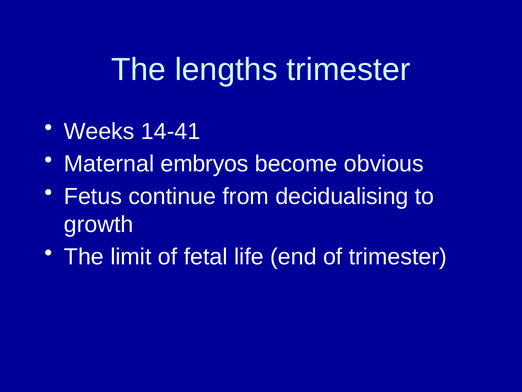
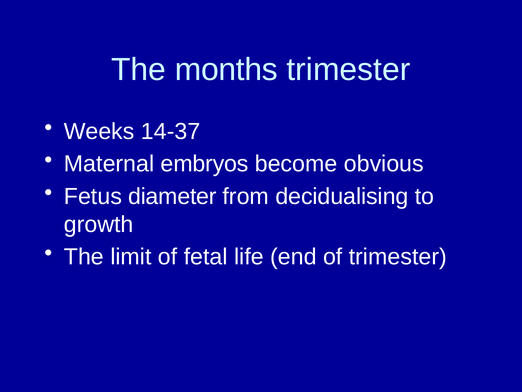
lengths: lengths -> months (226, 70)
14-41: 14-41 -> 14-37 (171, 131)
continue: continue -> diameter (172, 196)
